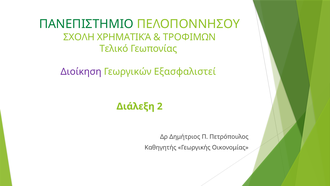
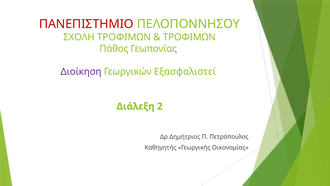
ΠΑΝΕΠΙΣΤΗΜΙΟ colour: green -> red (86, 24)
ΣΧΟΛΗ ΧΡΗΜΑΤΙΚΆ: ΧΡΗΜΑΤΙΚΆ -> ΤΡΟΦΙΜΩΝ (124, 37)
Τελικό: Τελικό -> Πάθος (114, 49)
